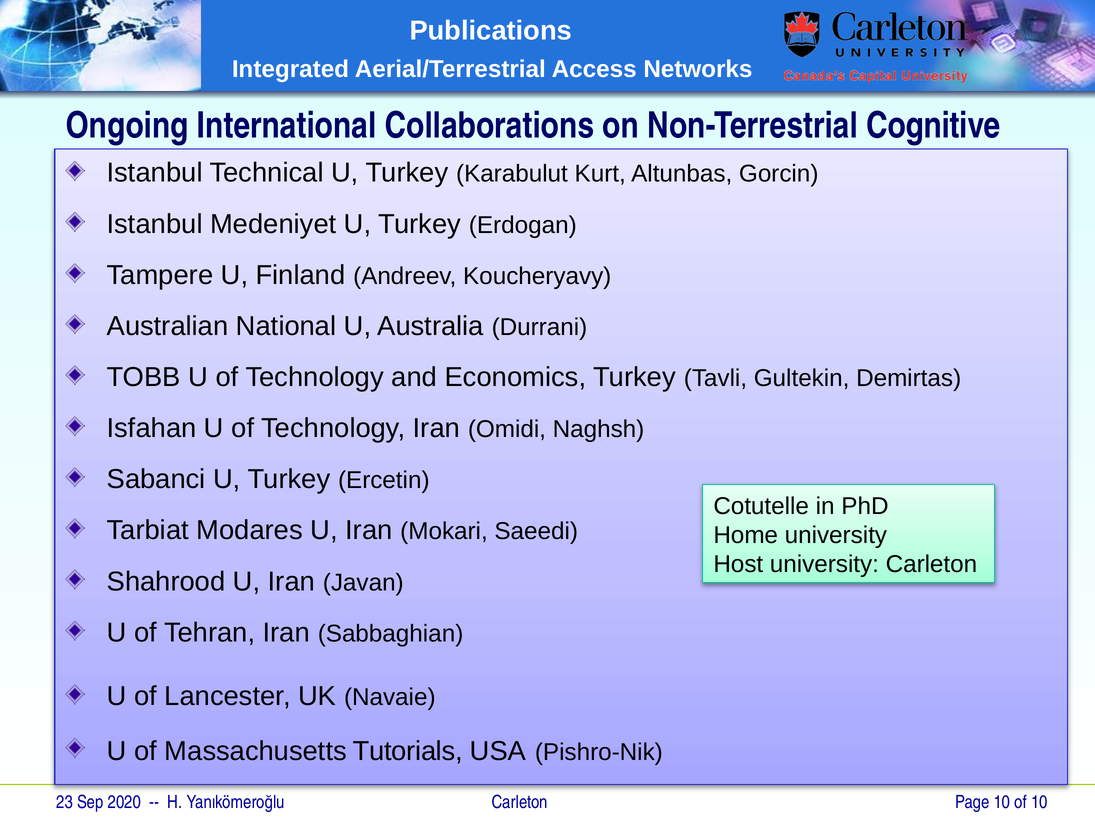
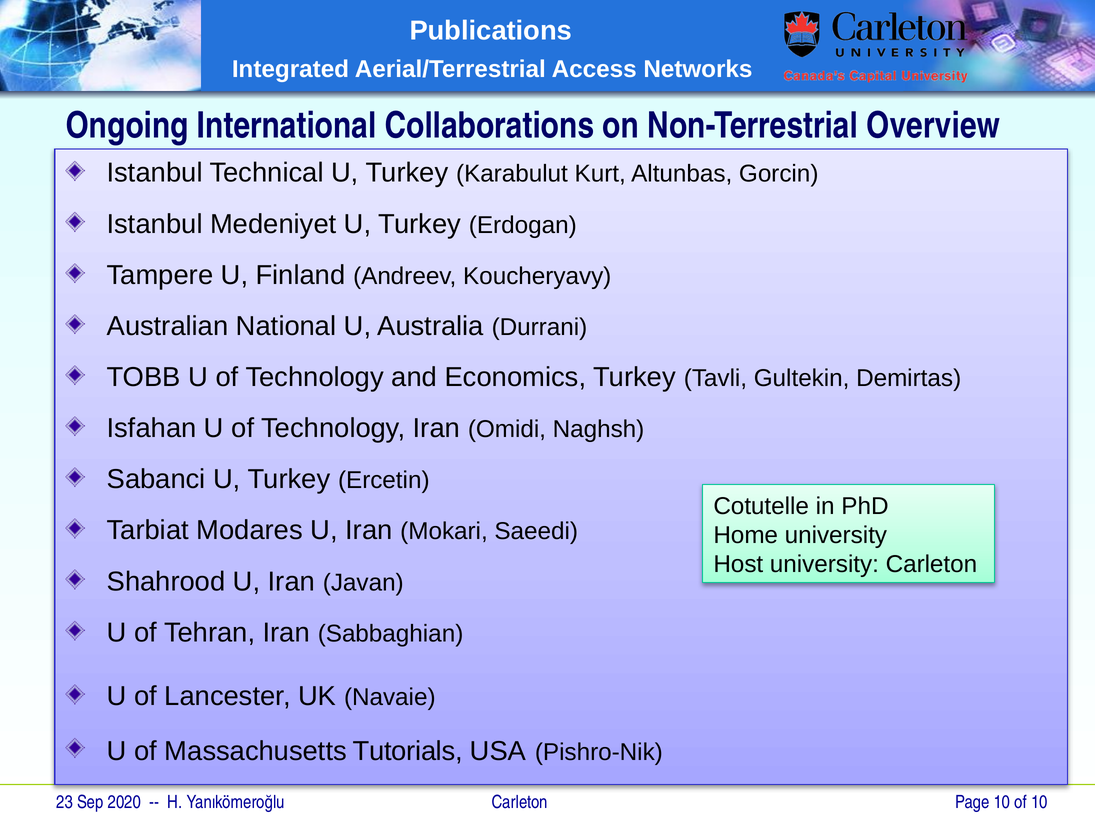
Cognitive: Cognitive -> Overview (933, 126)
